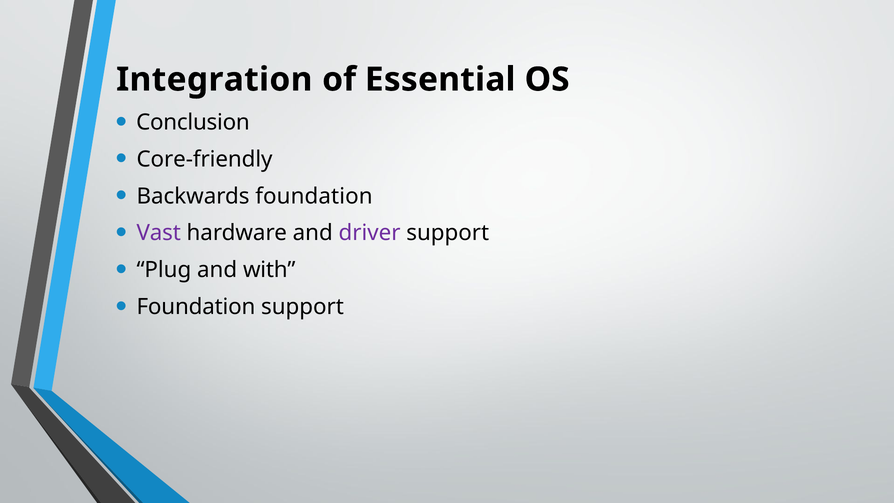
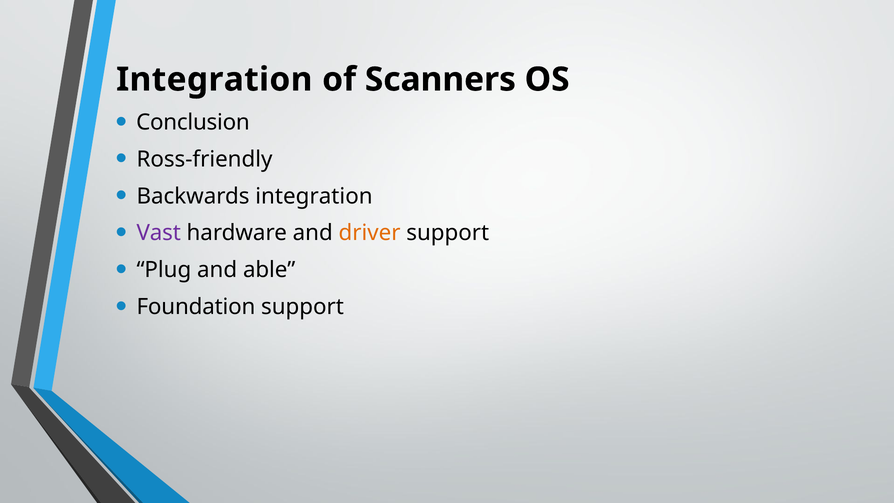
Essential: Essential -> Scanners (440, 80)
Core-friendly: Core-friendly -> Ross-friendly (204, 159)
Backwards foundation: foundation -> integration (314, 196)
driver colour: purple -> orange (370, 233)
with: with -> able (269, 270)
